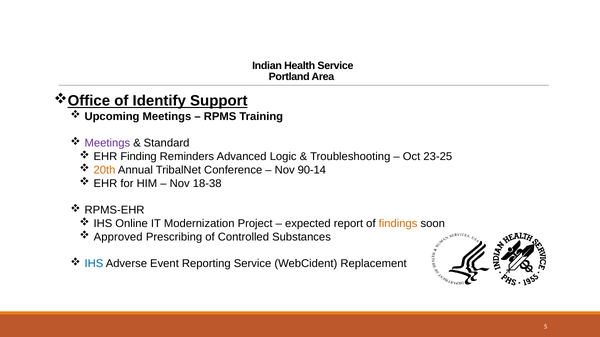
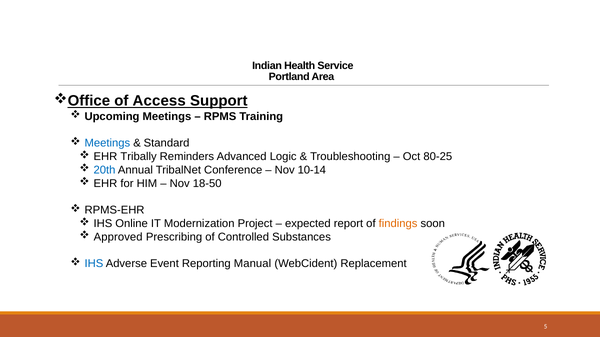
Identify: Identify -> Access (159, 101)
Meetings colour: purple -> blue (107, 143)
Finding: Finding -> Tribally (139, 157)
23-25: 23-25 -> 80-25 (438, 157)
20th colour: orange -> blue (104, 170)
90-14: 90-14 -> 10-14 (312, 170)
18-38: 18-38 -> 18-50 (207, 184)
Reporting Service: Service -> Manual (252, 264)
